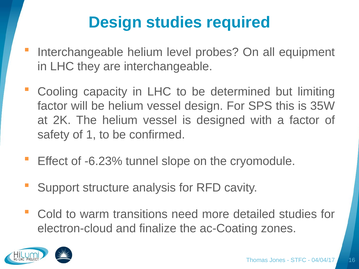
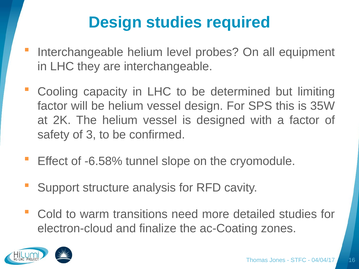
1: 1 -> 3 (91, 135)
-6.23%: -6.23% -> -6.58% (103, 161)
